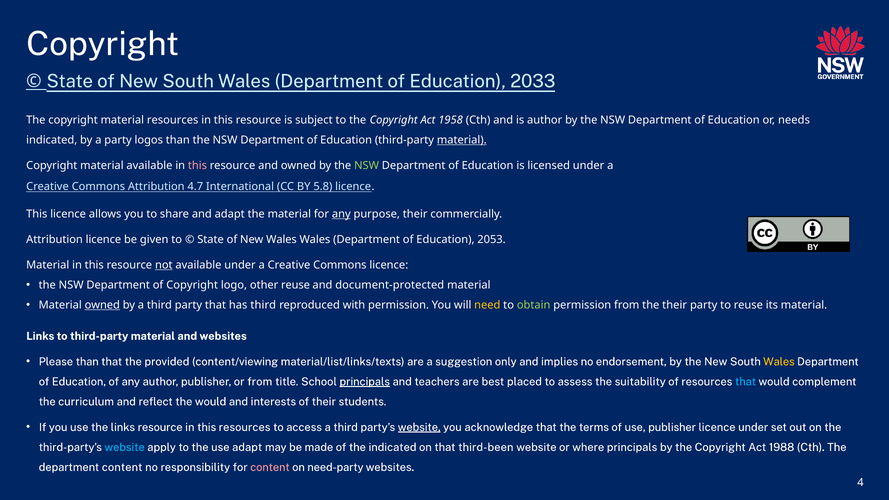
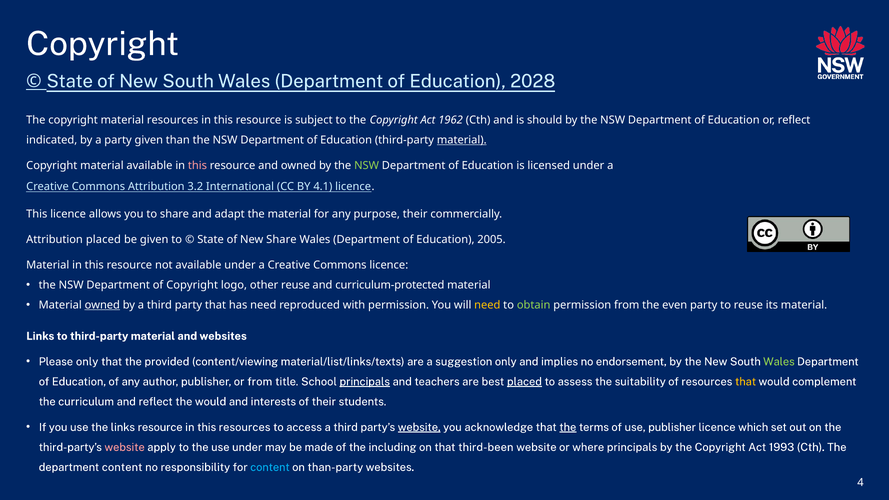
2033: 2033 -> 2028 (533, 81)
1958: 1958 -> 1962 (451, 120)
is author: author -> should (545, 120)
or needs: needs -> reflect (794, 120)
party logos: logos -> given (149, 140)
4.7: 4.7 -> 3.2 (195, 187)
5.8: 5.8 -> 4.1 (323, 187)
any underline: present -> none (341, 214)
Attribution licence: licence -> placed (103, 239)
New Wales: Wales -> Share (281, 239)
2053: 2053 -> 2005 (492, 239)
not underline: present -> none (164, 265)
document-protected: document-protected -> curriculum-protected (390, 285)
has third: third -> need (263, 305)
the their: their -> even (675, 305)
Please than: than -> only (87, 362)
Wales colour: yellow -> light green (779, 362)
placed underline: none -> present (524, 382)
that colour: light blue -> yellow (746, 382)
the underline: none -> present (568, 427)
licence under: under -> which (753, 427)
website colour: light blue -> pink (125, 447)
use adapt: adapt -> under (247, 447)
the indicated: indicated -> including (393, 447)
1988: 1988 -> 1993 (782, 447)
content colour: pink -> light blue (270, 467)
need-party: need-party -> than-party (335, 467)
